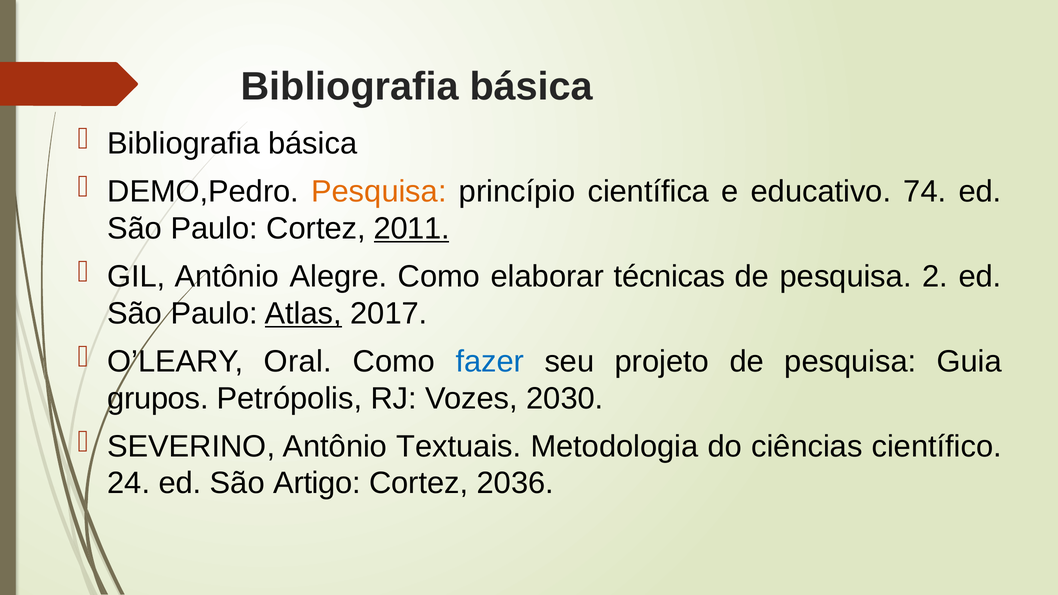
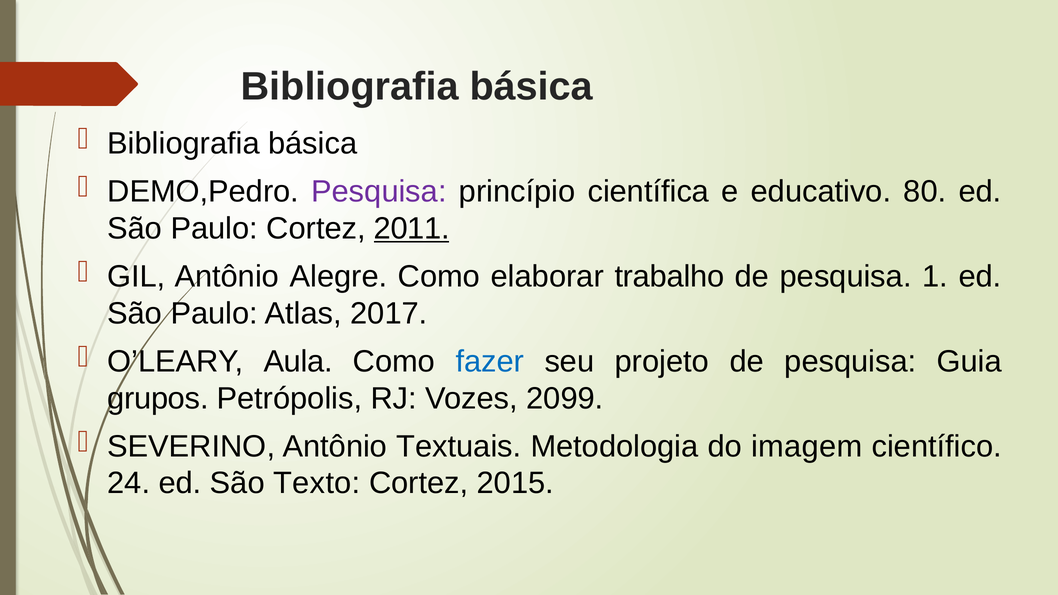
Pesquisa colour: orange -> purple (379, 192)
74: 74 -> 80 (925, 192)
técnicas: técnicas -> trabalho (669, 277)
2: 2 -> 1 (935, 277)
Atlas underline: present -> none (303, 313)
Oral: Oral -> Aula (298, 361)
2030: 2030 -> 2099 (565, 398)
ciências: ciências -> imagem (807, 446)
Artigo: Artigo -> Texto (317, 483)
2036: 2036 -> 2015 (515, 483)
